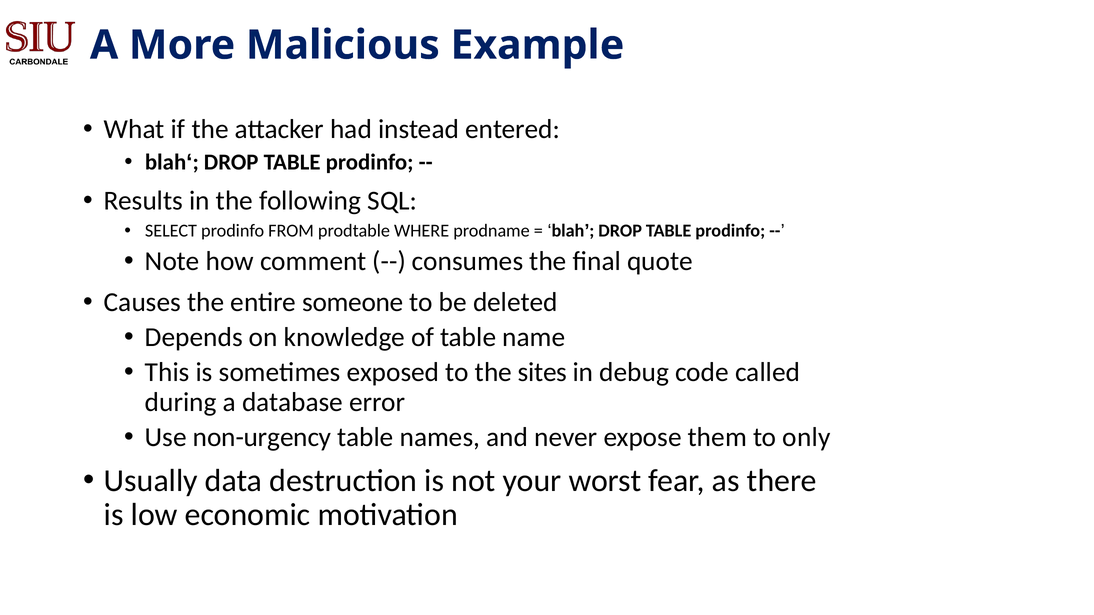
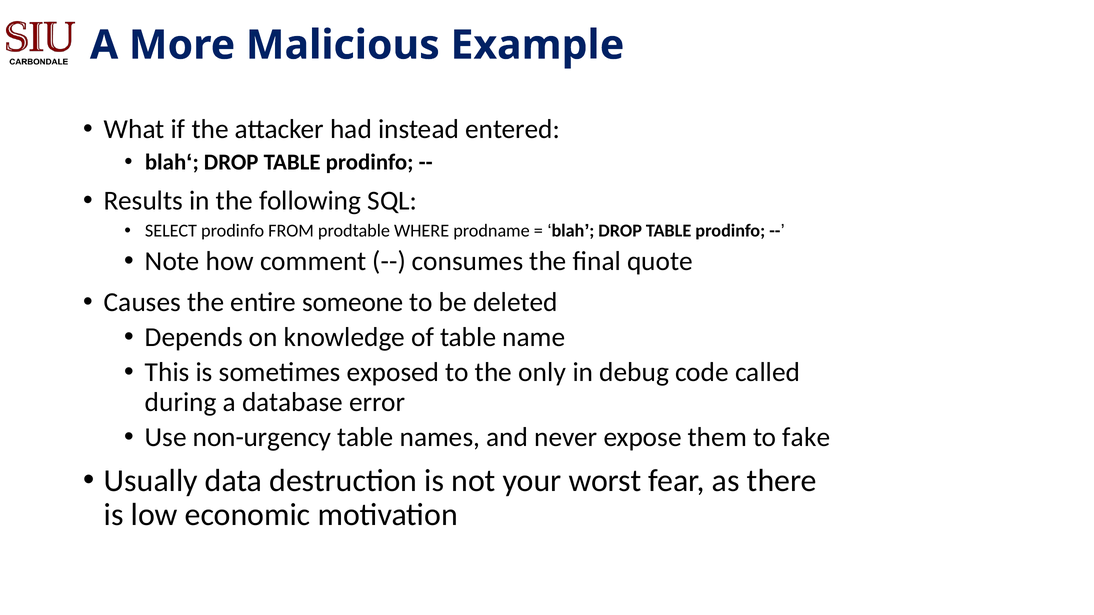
sites: sites -> only (542, 373)
only: only -> fake (806, 437)
